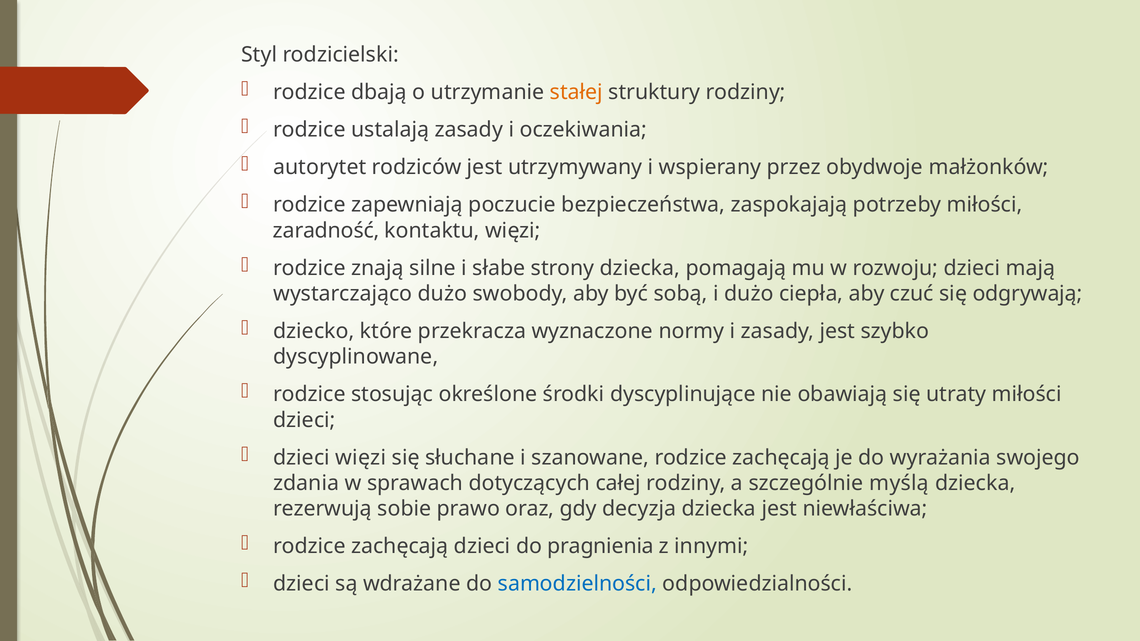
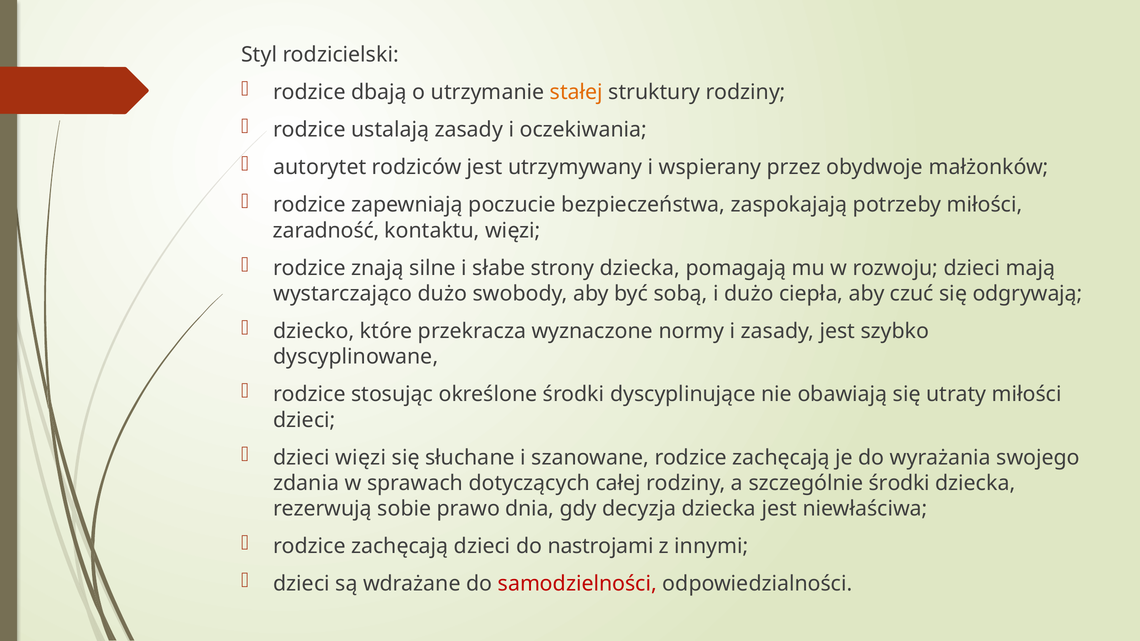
szczególnie myślą: myślą -> środki (899, 483)
oraz: oraz -> dnia (530, 509)
pragnienia: pragnienia -> nastrojami (601, 547)
samodzielności colour: blue -> red (577, 584)
